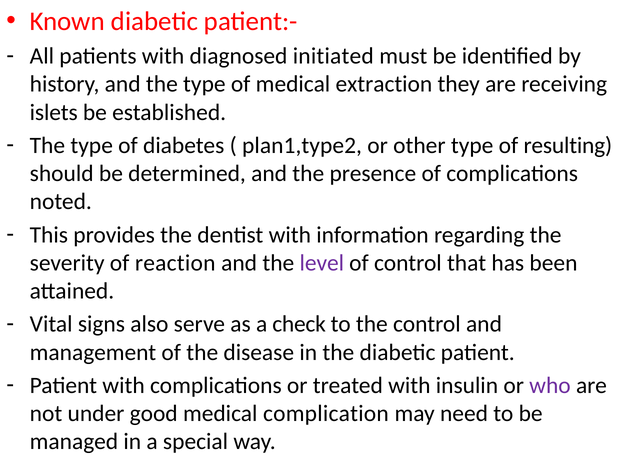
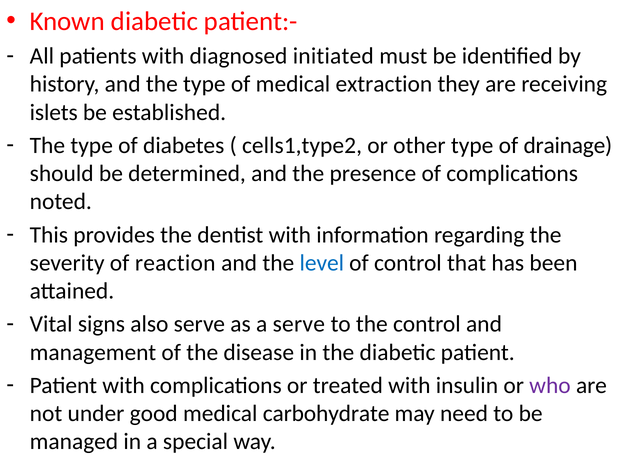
plan1,type2: plan1,type2 -> cells1,type2 (302, 146)
resulting: resulting -> drainage (568, 146)
level colour: purple -> blue (322, 263)
a check: check -> serve (299, 324)
complication: complication -> carbohydrate (326, 414)
